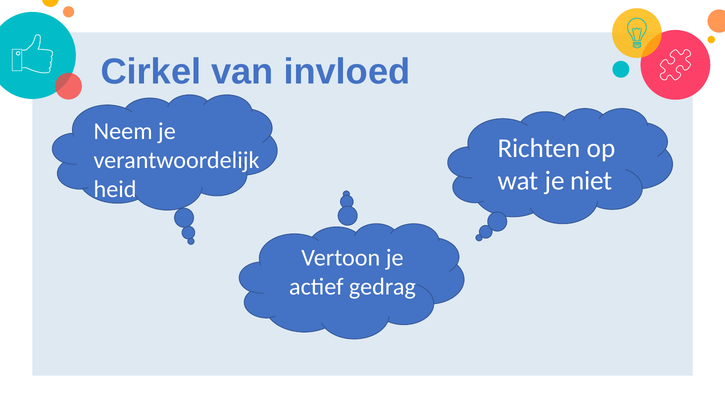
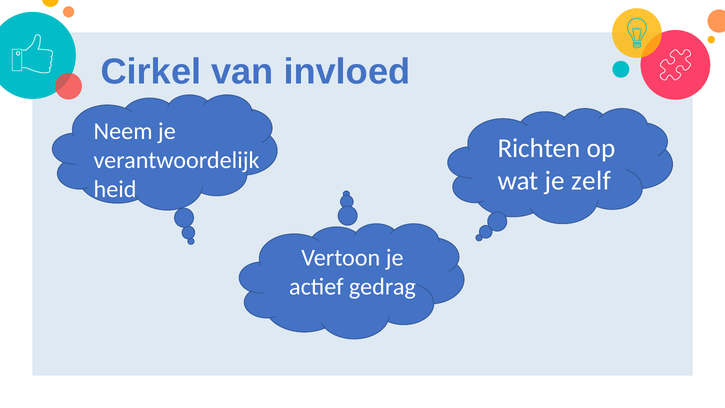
niet: niet -> zelf (591, 181)
